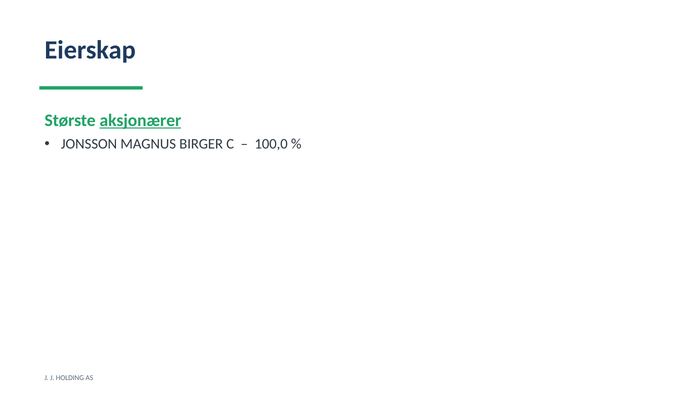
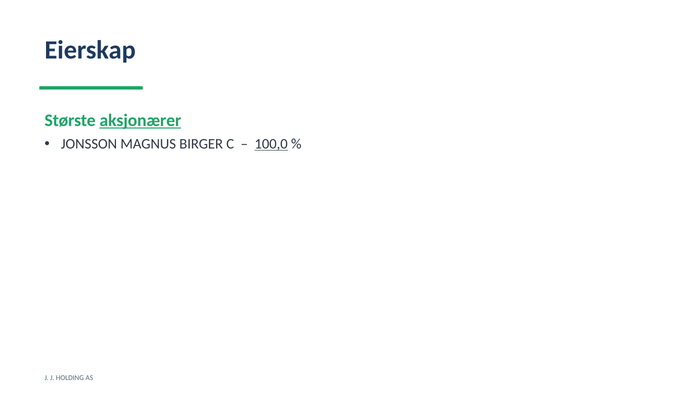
100,0 underline: none -> present (271, 144)
